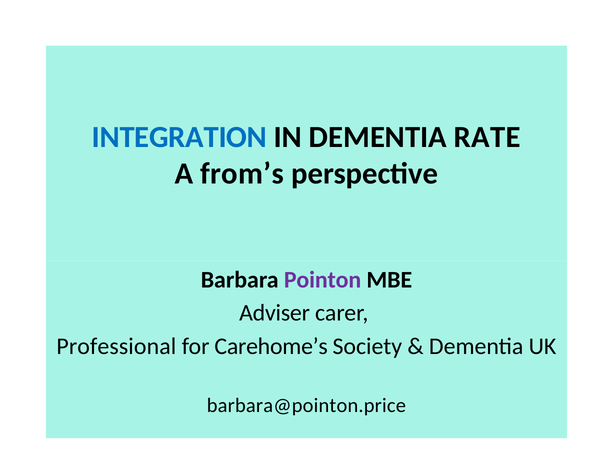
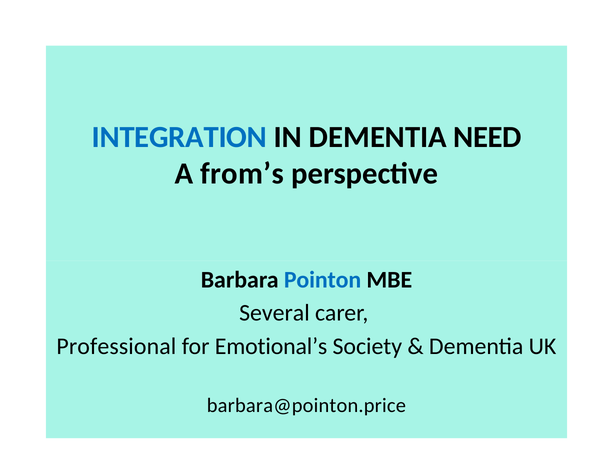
RATE: RATE -> NEED (487, 137)
Pointon colour: purple -> blue (323, 280)
Adviser: Adviser -> Several (274, 313)
Carehome’s: Carehome’s -> Emotional’s (271, 346)
